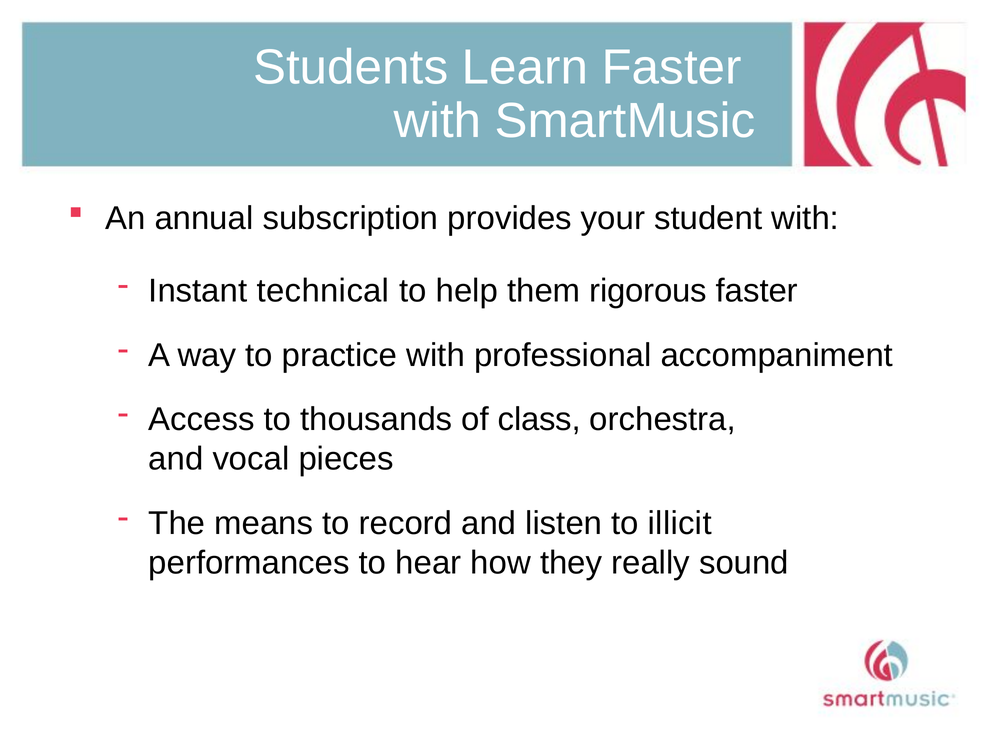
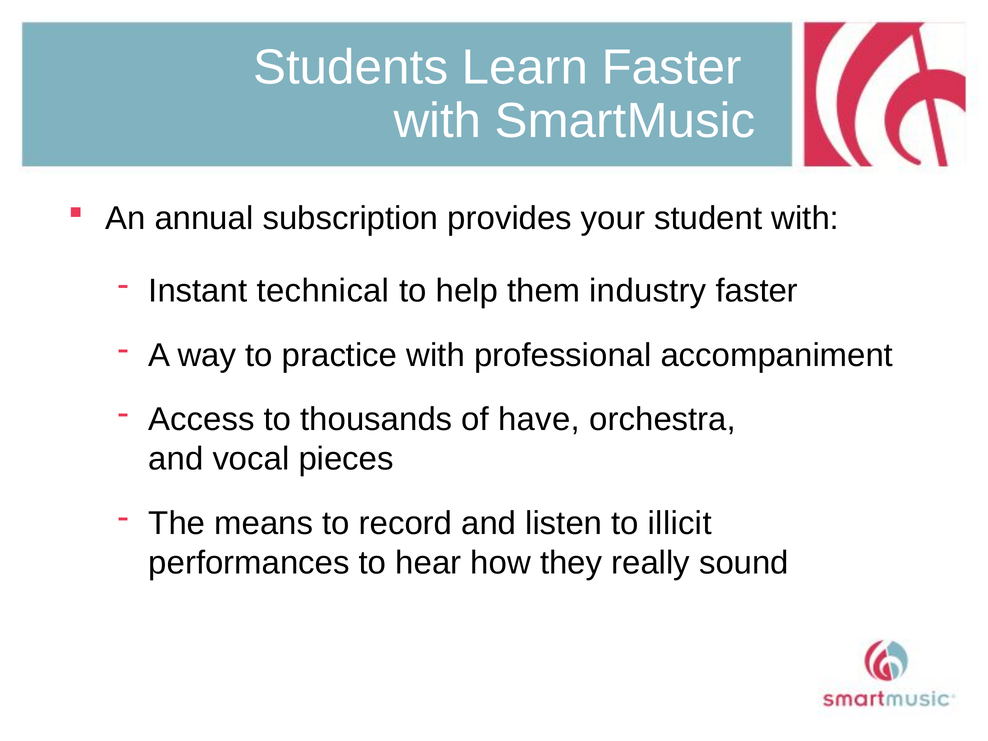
rigorous: rigorous -> industry (648, 291)
class: class -> have (539, 419)
